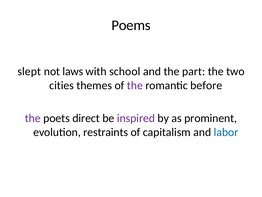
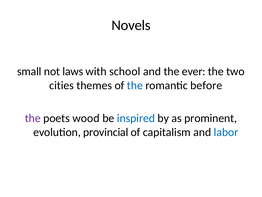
Poems: Poems -> Novels (131, 25)
slept: slept -> small (29, 71)
part: part -> ever (194, 71)
the colour: purple -> blue (135, 85)
direct: direct -> wood (86, 118)
inspired colour: purple -> blue (136, 118)
restraints: restraints -> provincial (106, 132)
